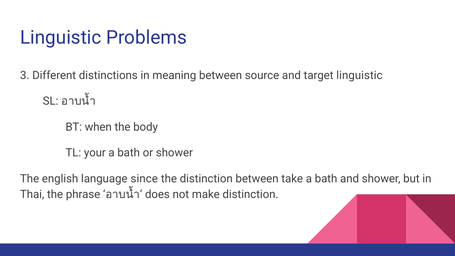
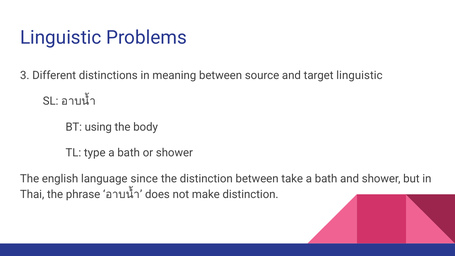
when: when -> using (98, 127)
your: your -> type (95, 153)
